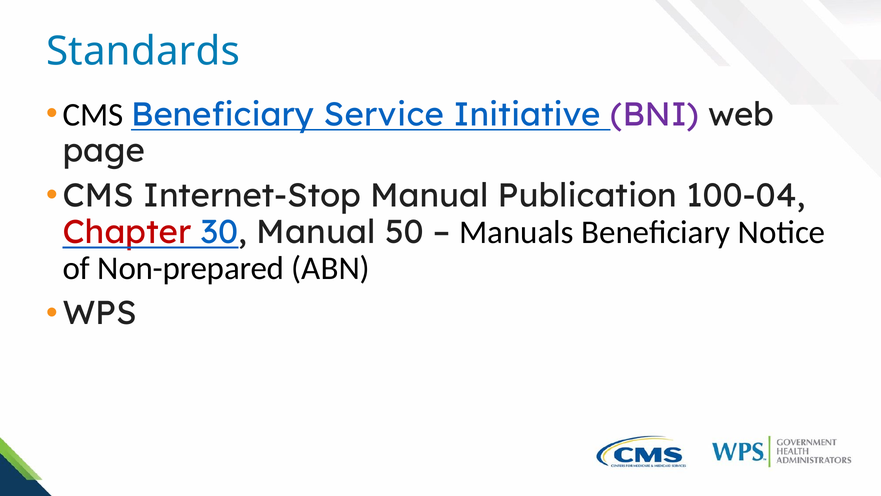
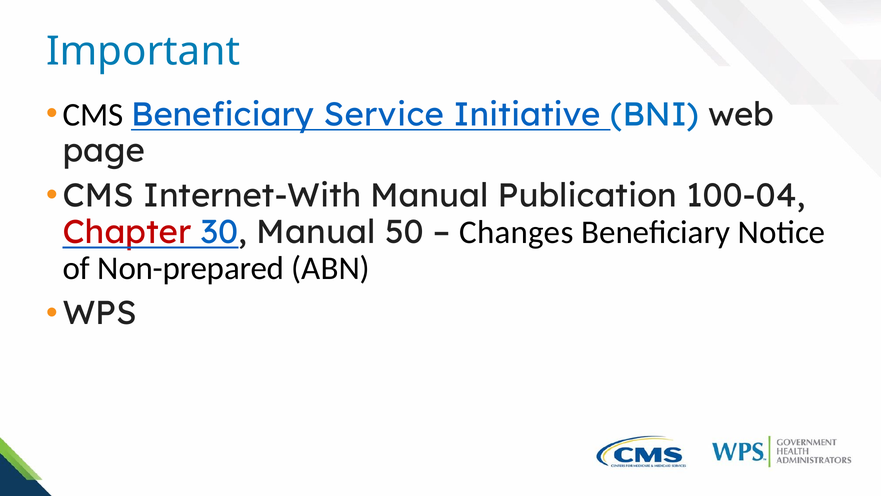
Standards: Standards -> Important (143, 51)
BNI colour: purple -> blue (655, 115)
Internet-Stop: Internet-Stop -> Internet-With (252, 195)
Manuals: Manuals -> Changes (516, 232)
